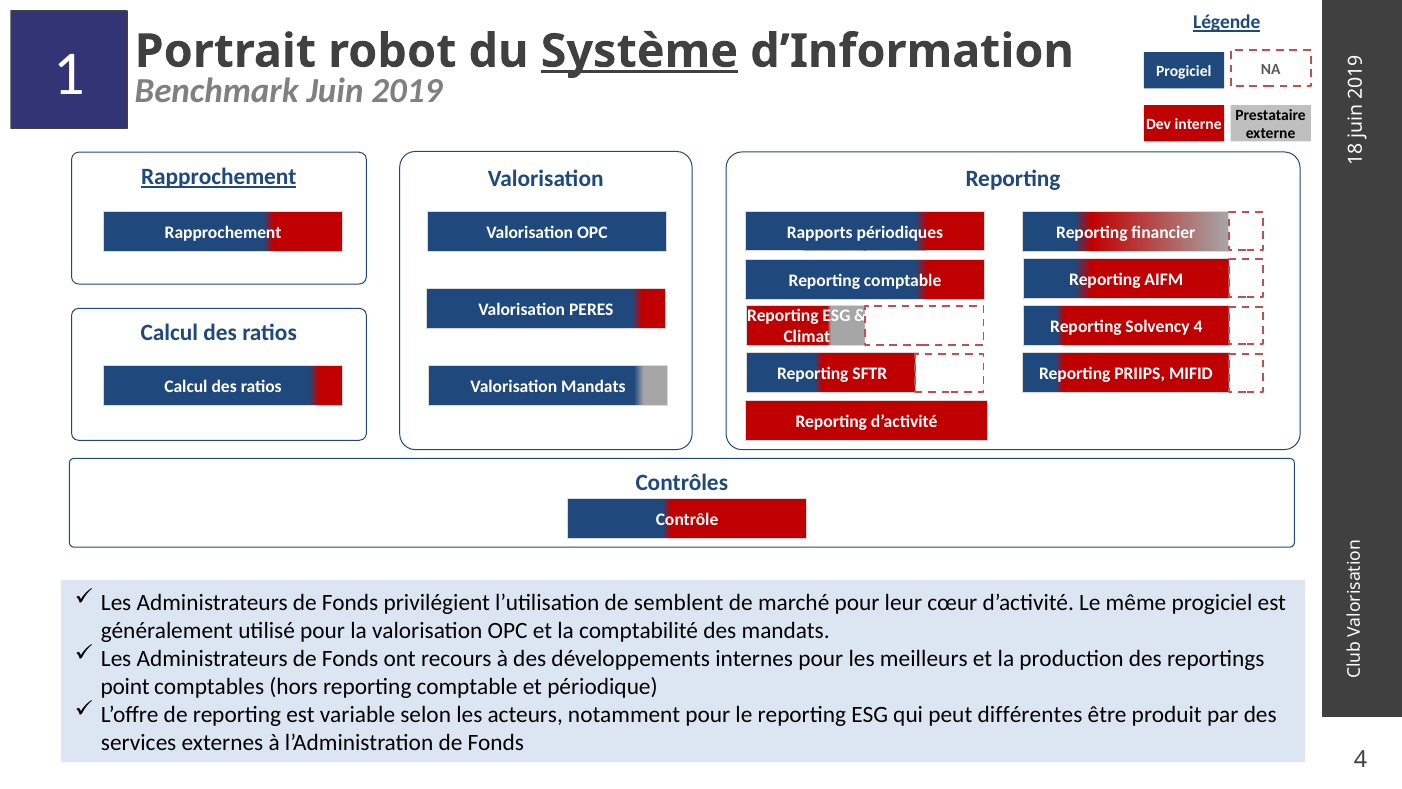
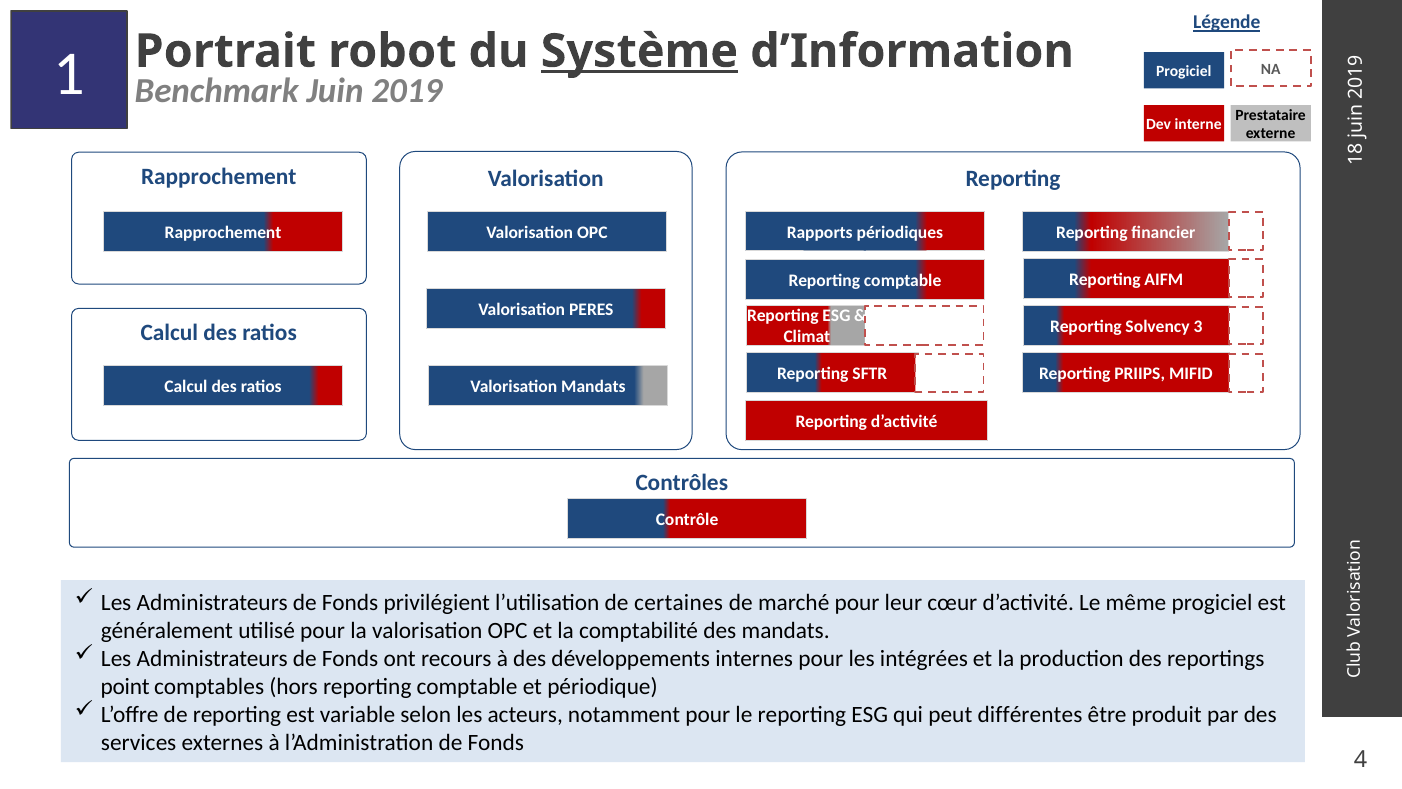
Rapprochement underline: present -> none (219, 177)
Solvency 4: 4 -> 3 (1198, 327)
semblent: semblent -> certaines (679, 602)
meilleurs: meilleurs -> intégrées (924, 658)
